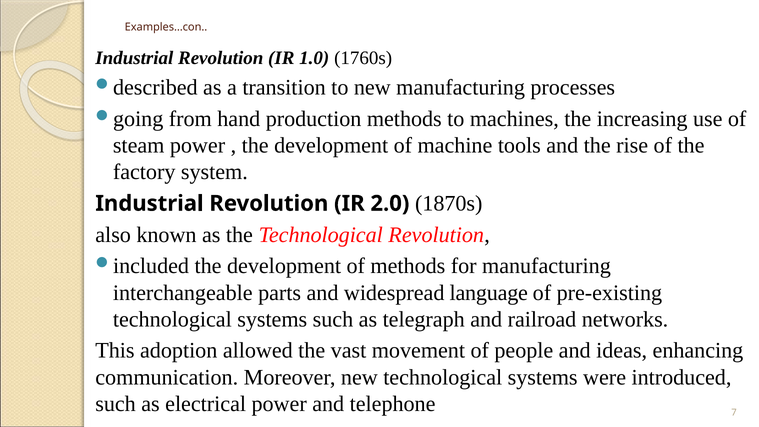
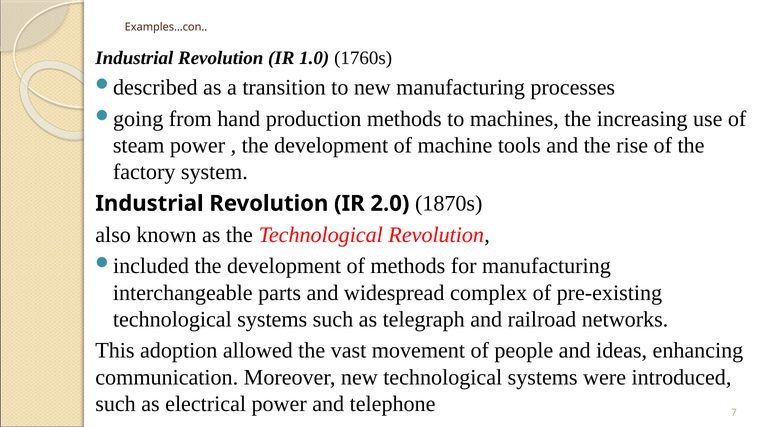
language: language -> complex (489, 293)
